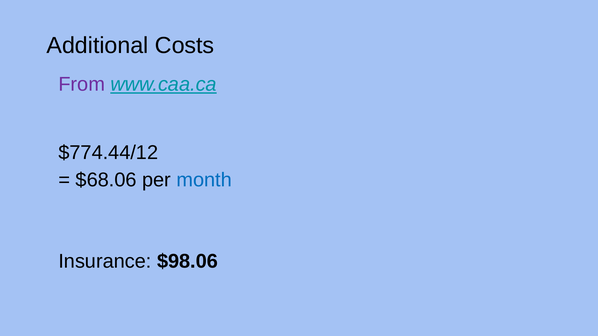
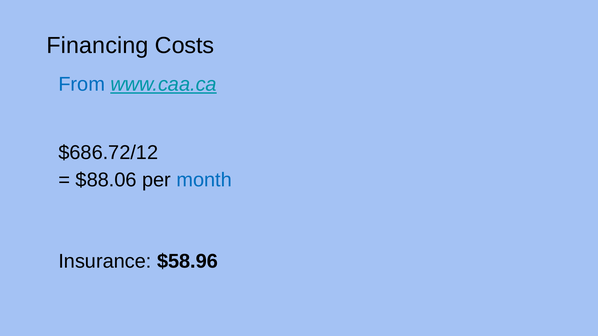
Additional: Additional -> Financing (97, 45)
From colour: purple -> blue (82, 84)
$774.44/12: $774.44/12 -> $686.72/12 (108, 153)
$68.06: $68.06 -> $88.06 (106, 180)
$98.06: $98.06 -> $58.96 (187, 262)
